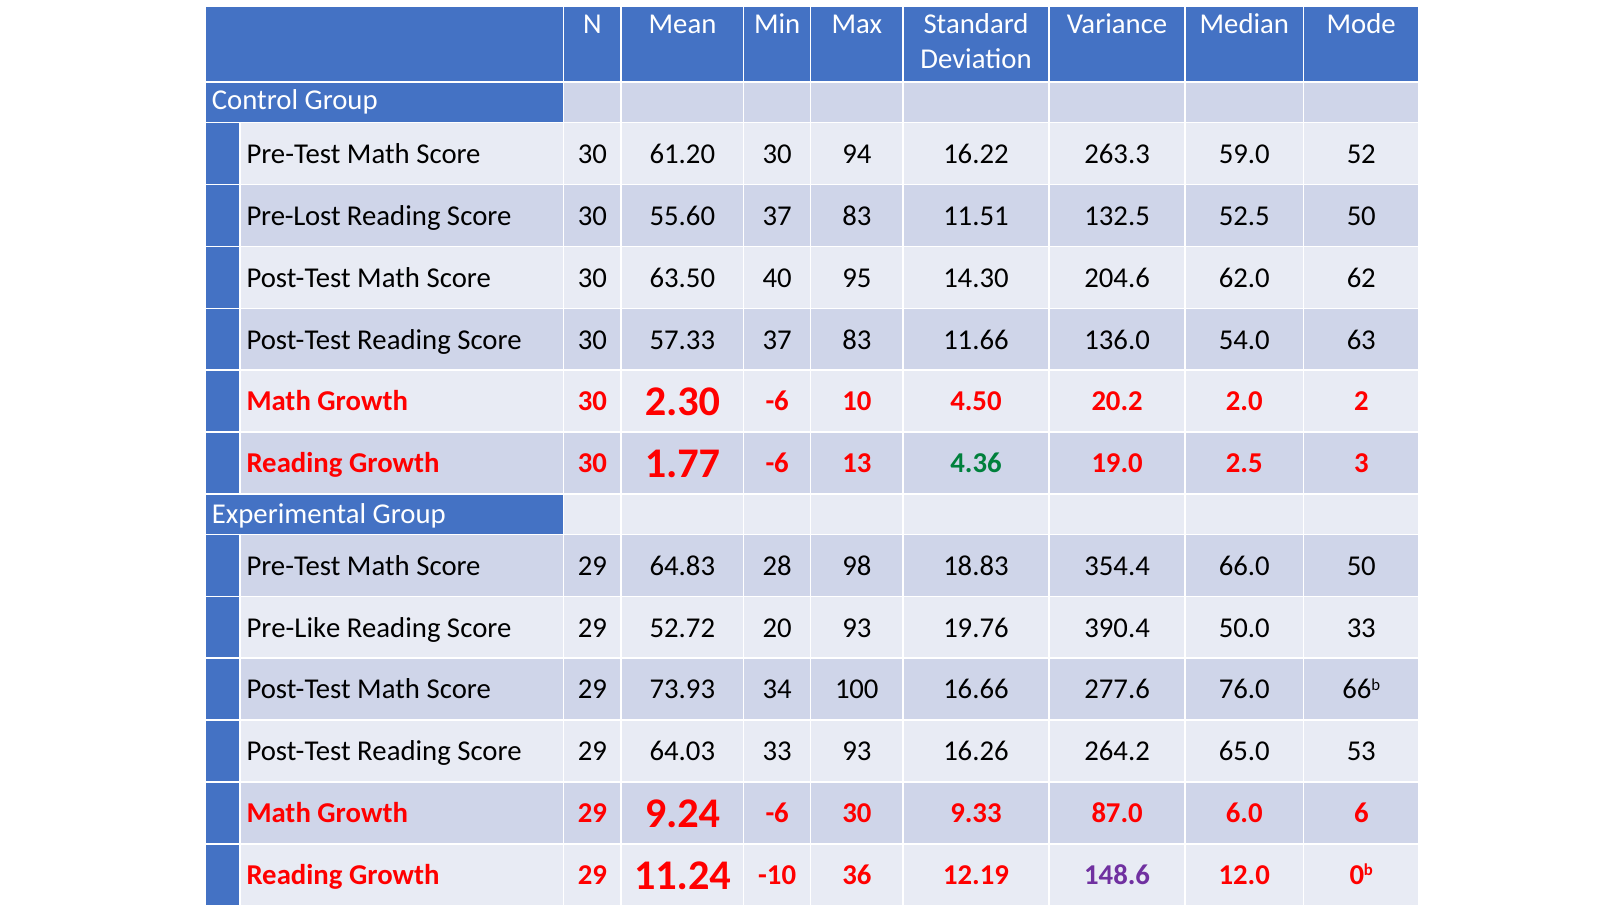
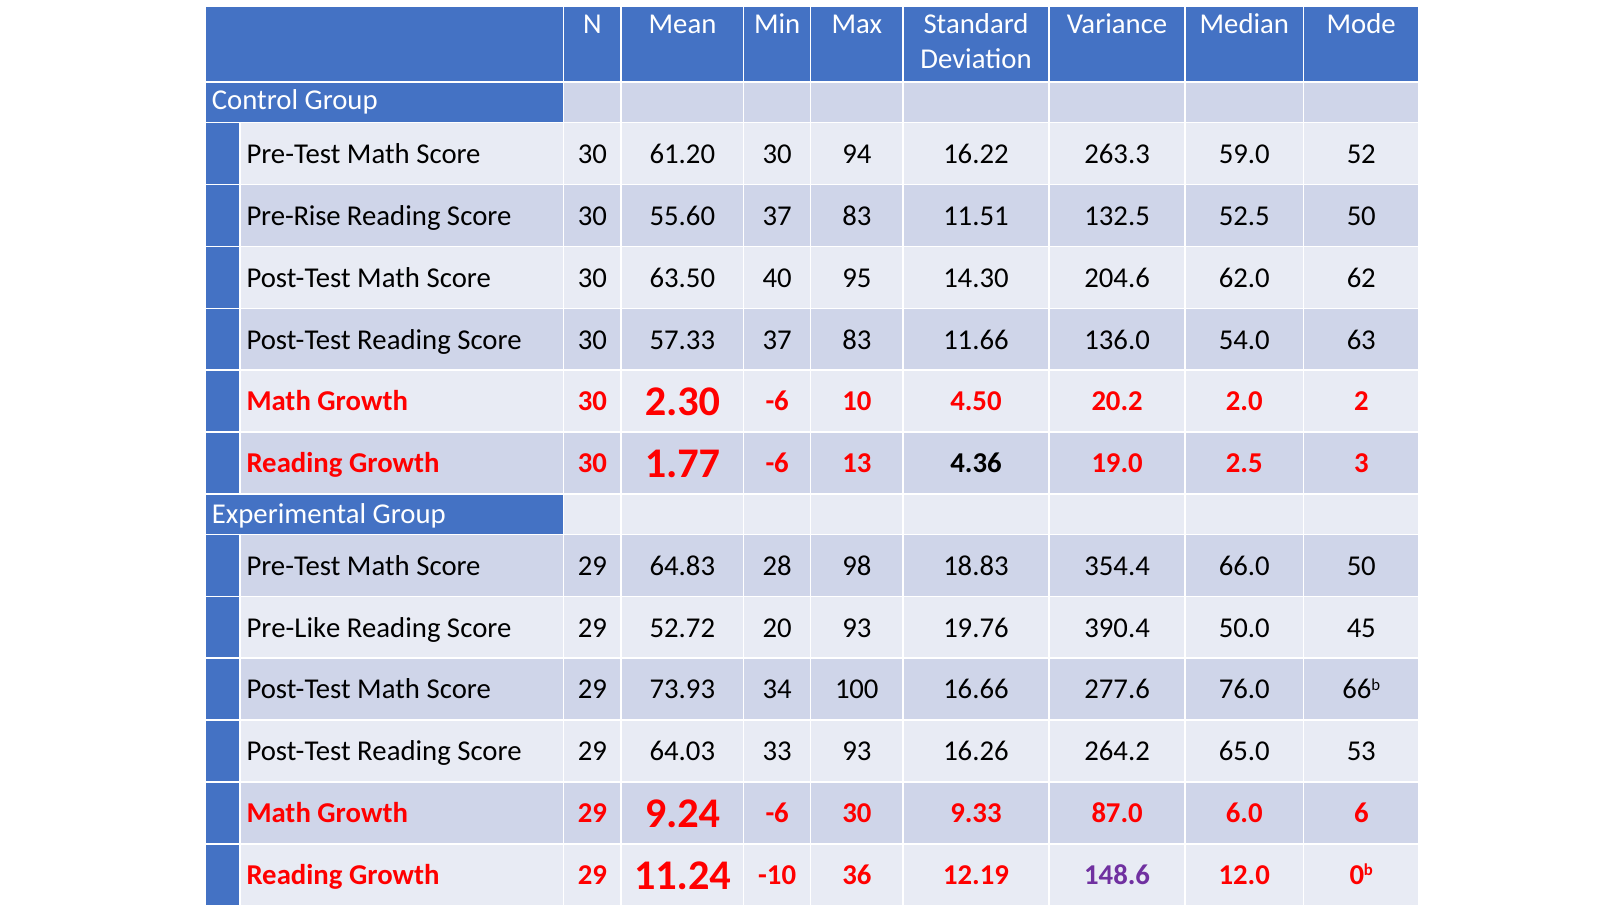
Pre-Lost: Pre-Lost -> Pre-Rise (294, 216)
4.36 colour: green -> black (976, 464)
50.0 33: 33 -> 45 (1361, 628)
